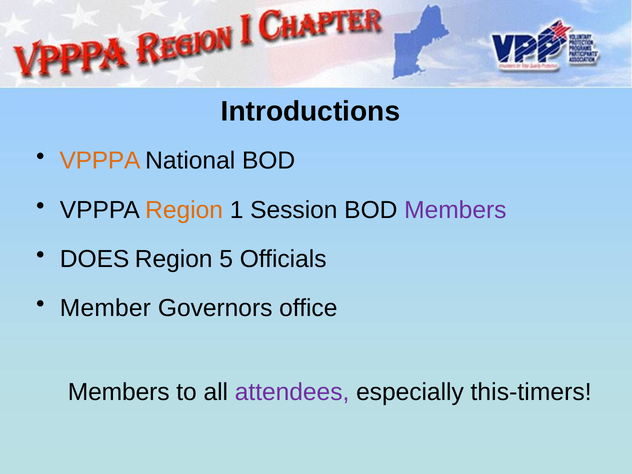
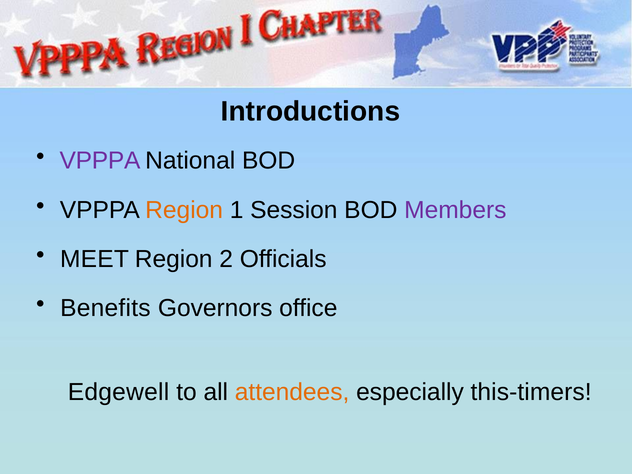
VPPPA colour: orange -> purple (100, 161)
DOES: DOES -> MEET (94, 259)
5: 5 -> 2 (226, 259)
Member: Member -> Benefits (105, 308)
Members: Members -> Edgewell (119, 392)
attendees colour: purple -> orange (292, 392)
